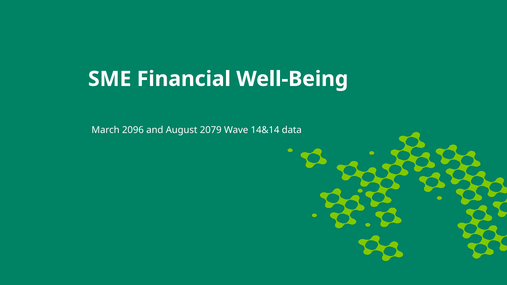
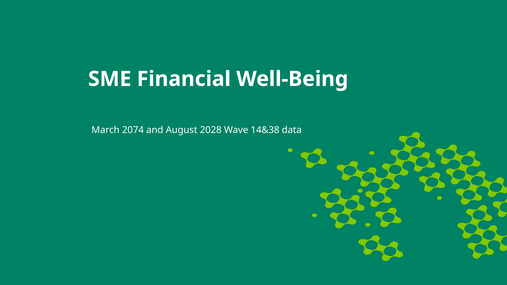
2096: 2096 -> 2074 (133, 130)
2079: 2079 -> 2028 (211, 130)
14&14: 14&14 -> 14&38 (265, 130)
